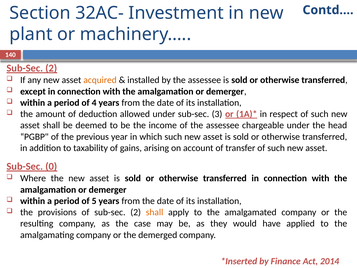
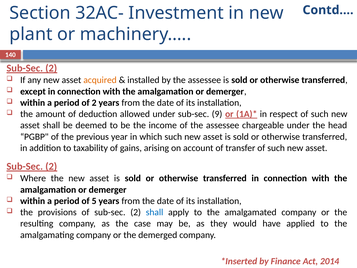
of 4: 4 -> 2 (94, 103)
3: 3 -> 9 (217, 114)
0: 0 -> 2 (51, 166)
shall colour: orange -> blue (155, 212)
